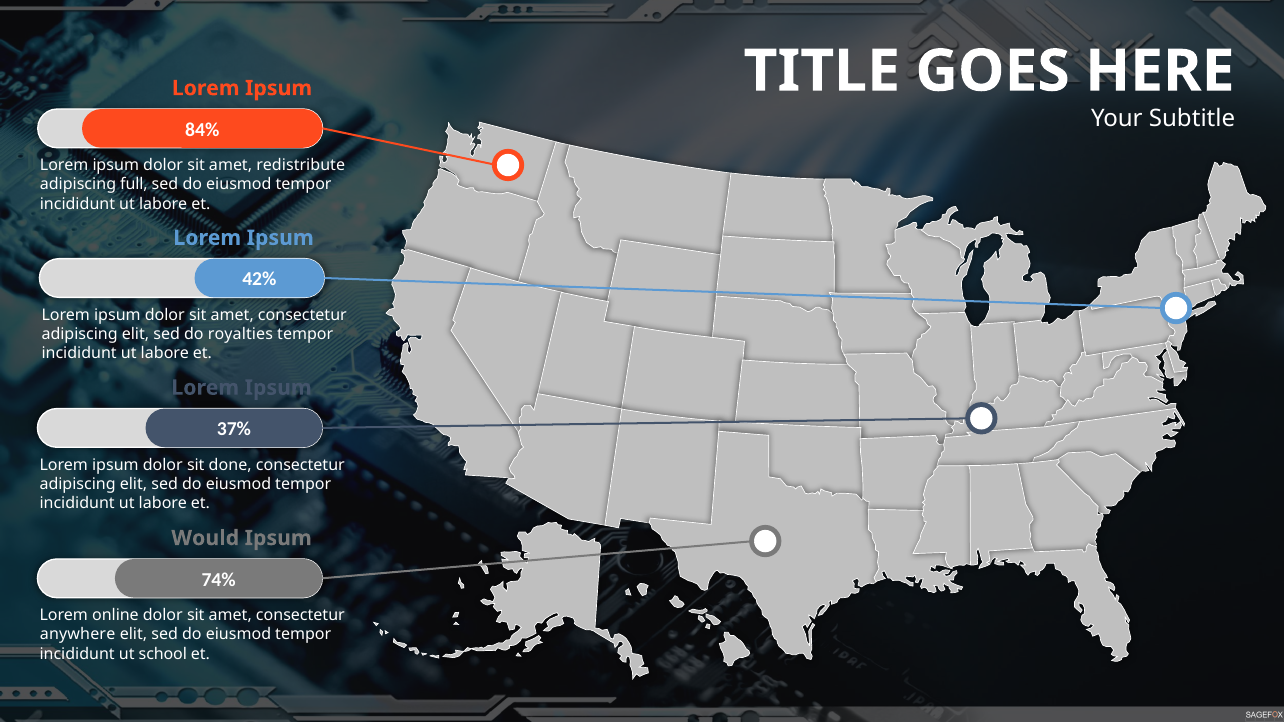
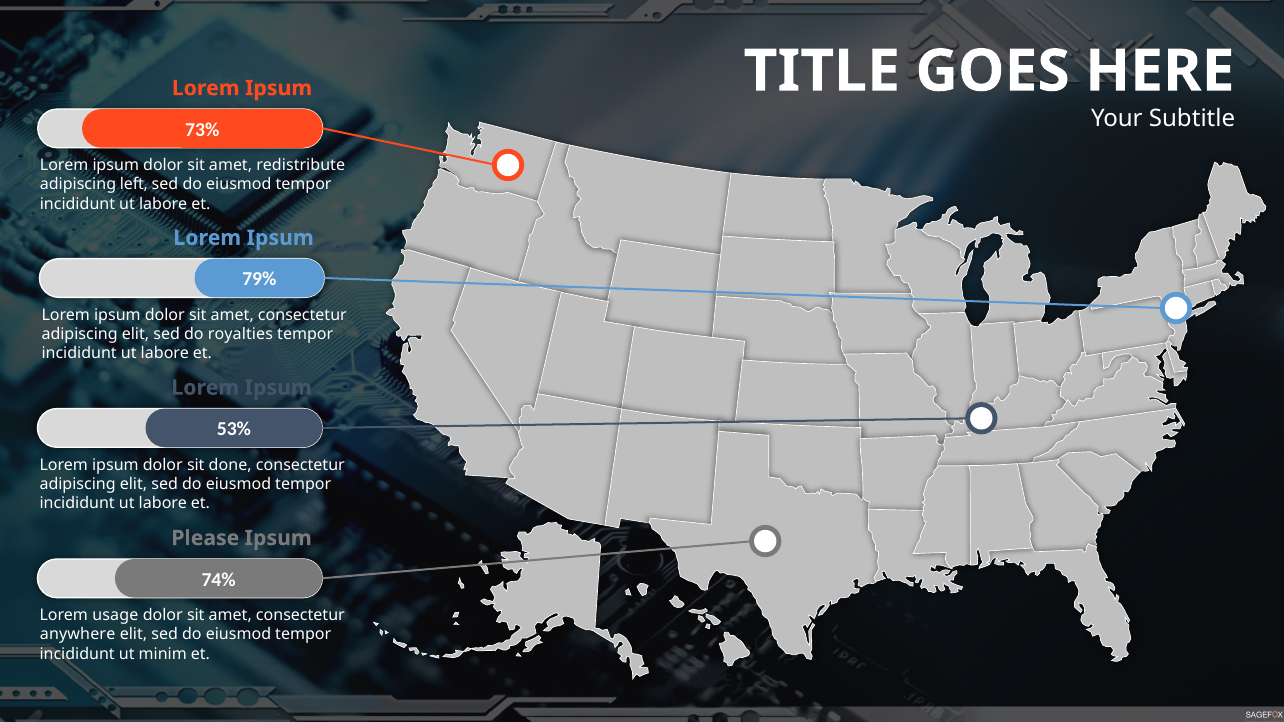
84%: 84% -> 73% (202, 130)
full: full -> left (134, 185)
42%: 42% -> 79% (259, 279)
37%: 37% -> 53% (234, 429)
Would: Would -> Please (205, 538)
online: online -> usage (115, 615)
school: school -> minim (163, 654)
